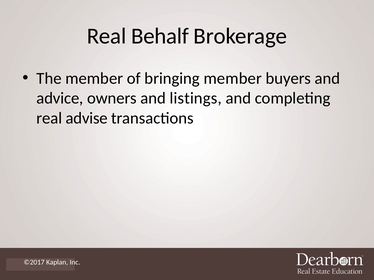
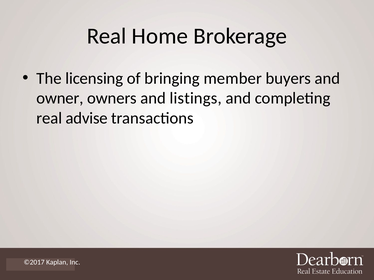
Behalf: Behalf -> Home (160, 36)
The member: member -> licensing (94, 78)
advice: advice -> owner (60, 98)
